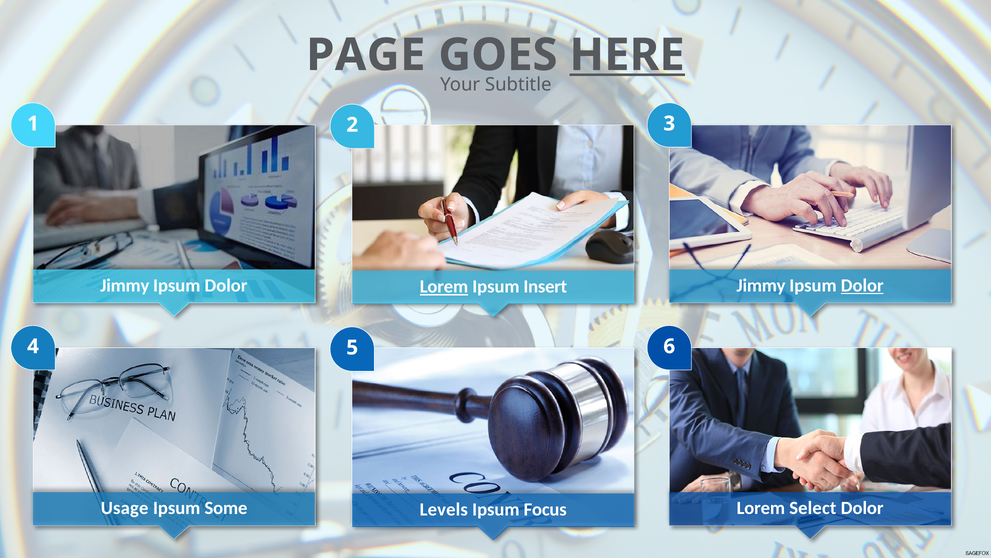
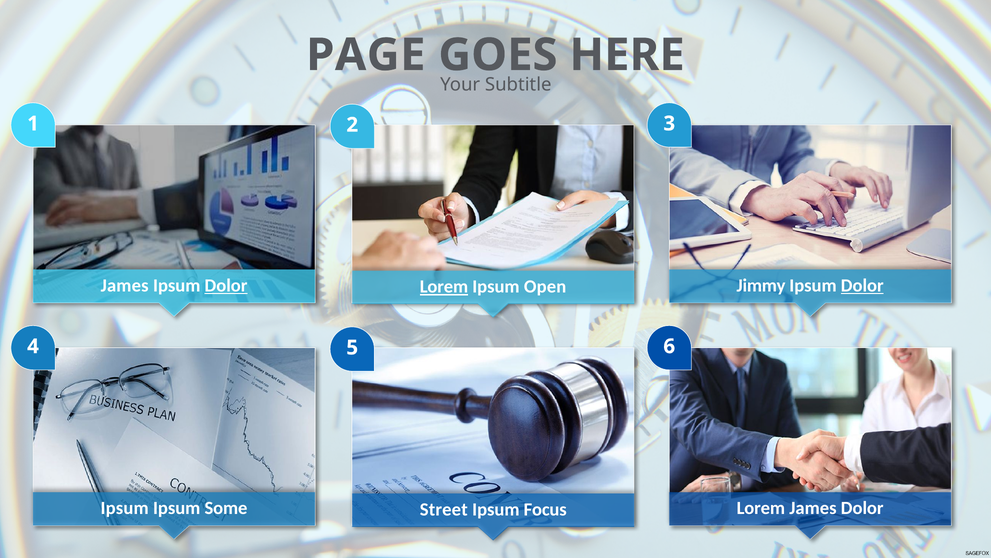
HERE underline: present -> none (627, 55)
Jimmy: Jimmy -> James (125, 285)
Dolor underline: none -> present (226, 285)
Insert: Insert -> Open (545, 286)
Usage: Usage -> Ipsum (125, 508)
Lorem Select: Select -> James (813, 508)
Levels: Levels -> Street (444, 509)
